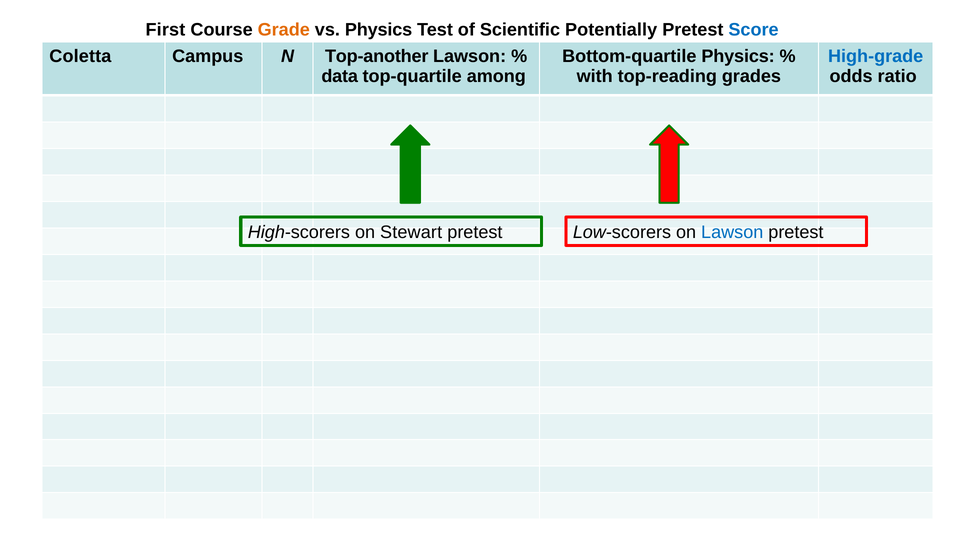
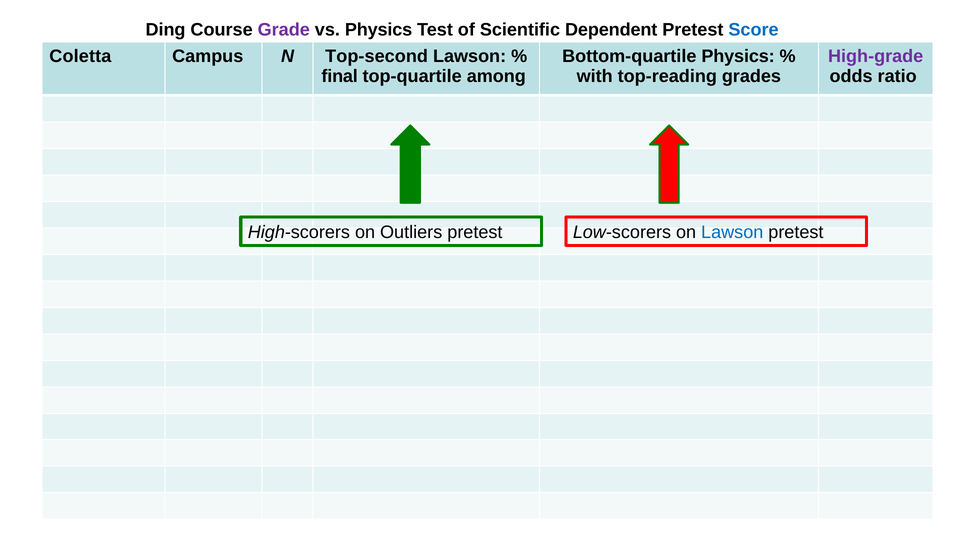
First: First -> Ding (166, 30)
Grade colour: orange -> purple (284, 30)
Potentially: Potentially -> Dependent (611, 30)
Top-another: Top-another -> Top-second (377, 56)
High-grade colour: blue -> purple (876, 56)
data: data -> final (340, 76)
Stewart: Stewart -> Outliers (411, 232)
